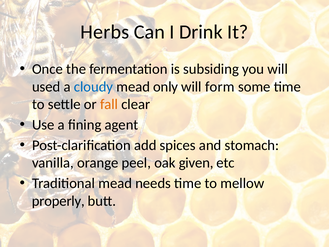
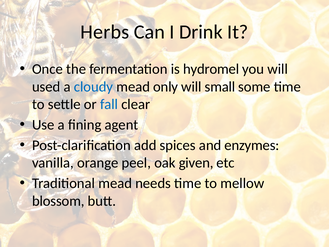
subsiding: subsiding -> hydromel (211, 69)
form: form -> small (220, 87)
fall colour: orange -> blue (109, 104)
stomach: stomach -> enzymes (252, 145)
properly: properly -> blossom (58, 201)
